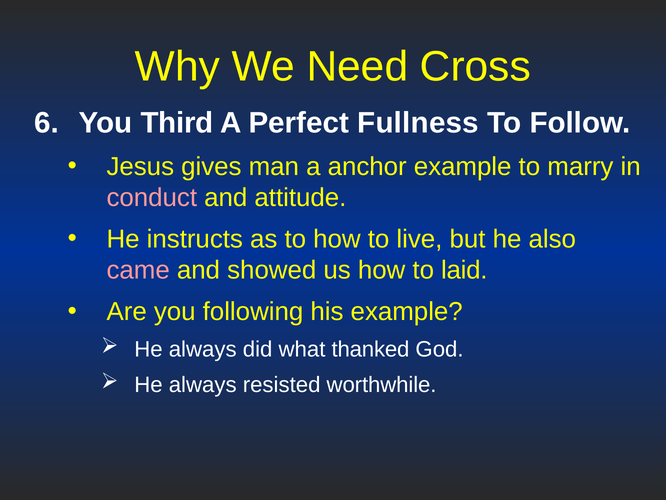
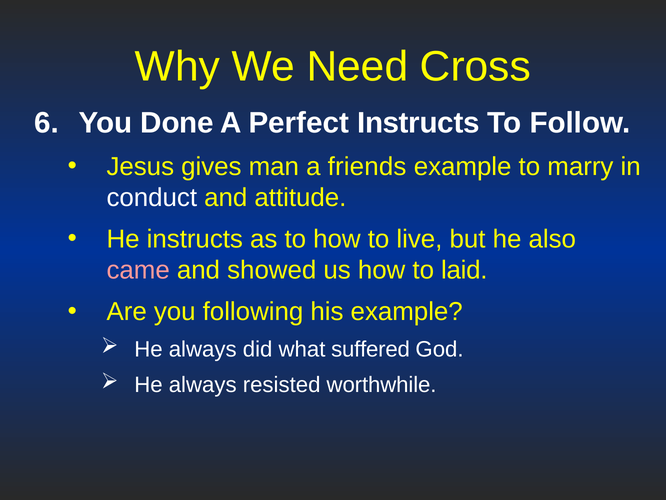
Third: Third -> Done (177, 123)
Perfect Fullness: Fullness -> Instructs (418, 123)
anchor: anchor -> friends (367, 166)
conduct colour: pink -> white (152, 198)
thanked: thanked -> suffered (371, 349)
